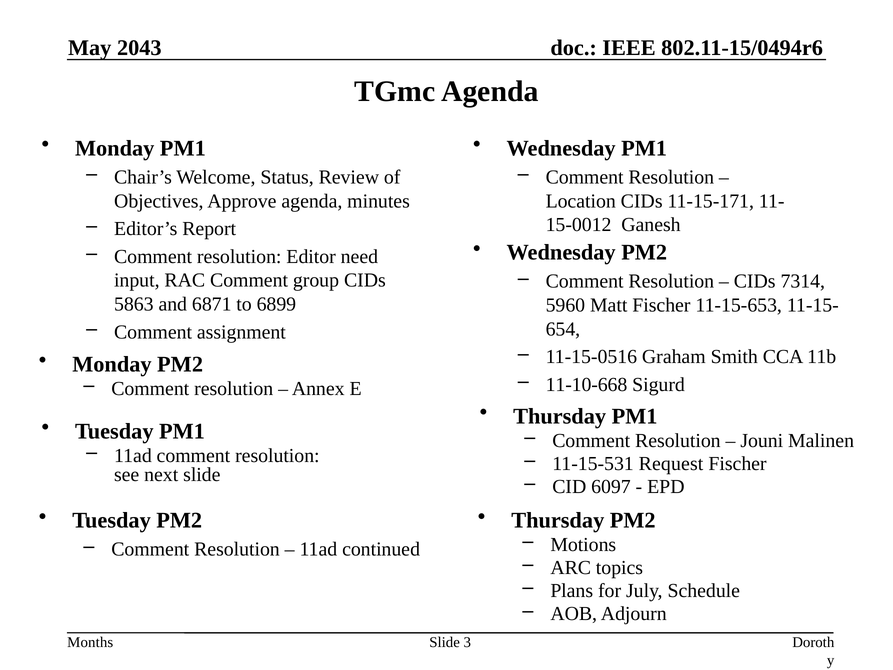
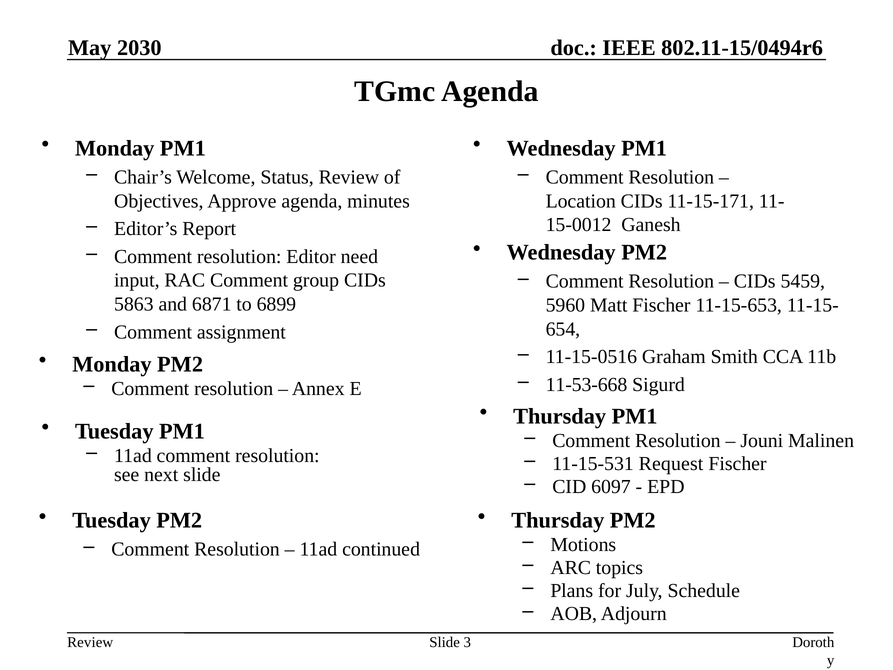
2043: 2043 -> 2030 (139, 48)
7314: 7314 -> 5459 (803, 281)
11-10-668: 11-10-668 -> 11-53-668 (586, 384)
Months: Months -> Review (90, 642)
